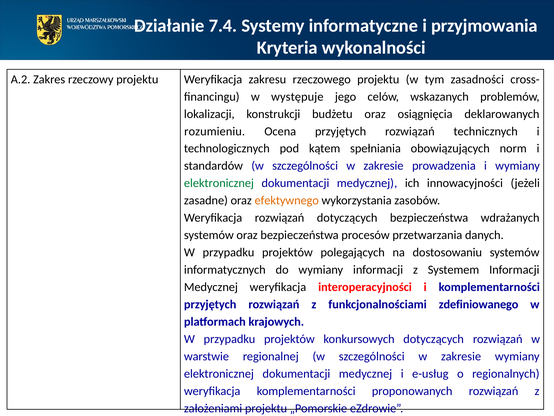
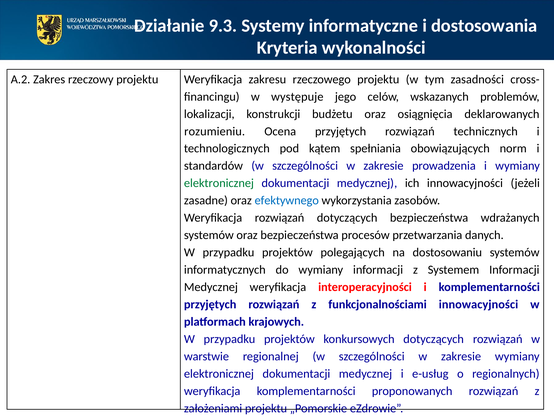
7.4: 7.4 -> 9.3 (223, 26)
przyjmowania: przyjmowania -> dostosowania (484, 26)
efektywnego colour: orange -> blue (287, 200)
funkcjonalnościami zdefiniowanego: zdefiniowanego -> innowacyjności (478, 304)
